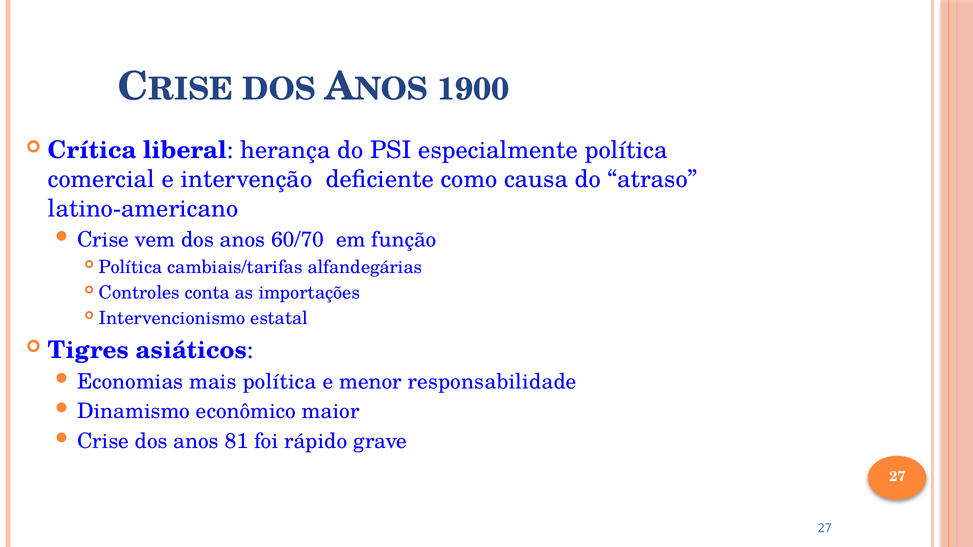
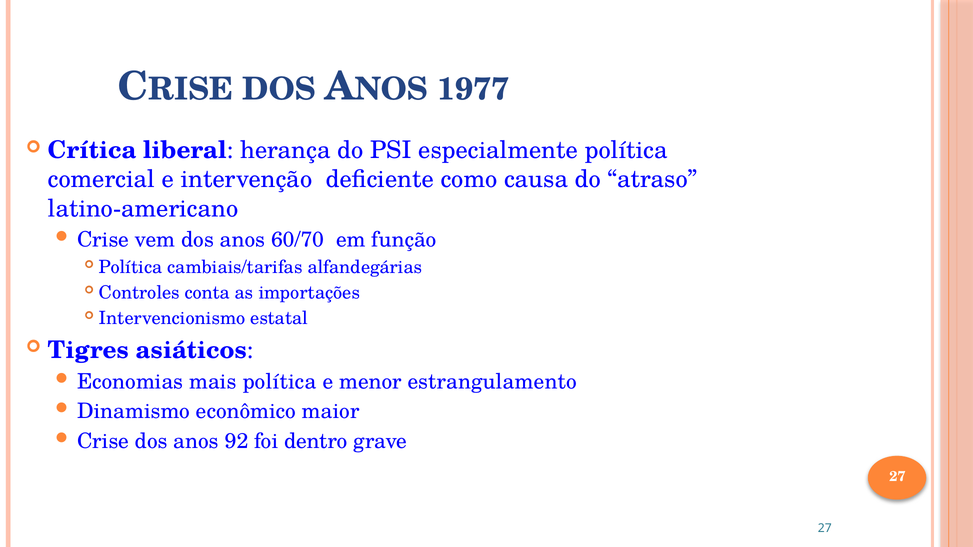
1900: 1900 -> 1977 (473, 89)
responsabilidade: responsabilidade -> estrangulamento (492, 382)
81: 81 -> 92 (237, 441)
rápido: rápido -> dentro (316, 441)
